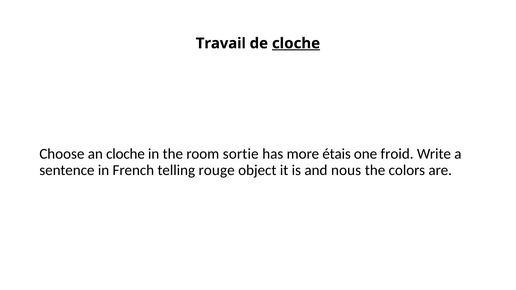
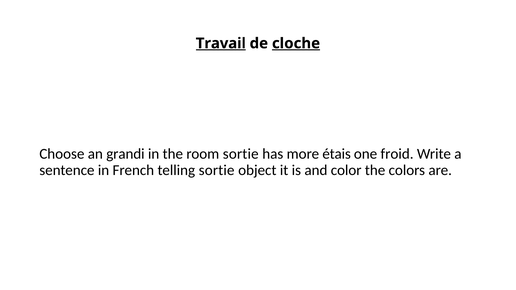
Travail underline: none -> present (221, 43)
an cloche: cloche -> grandi (125, 154)
telling rouge: rouge -> sortie (217, 170)
nous: nous -> color (346, 170)
